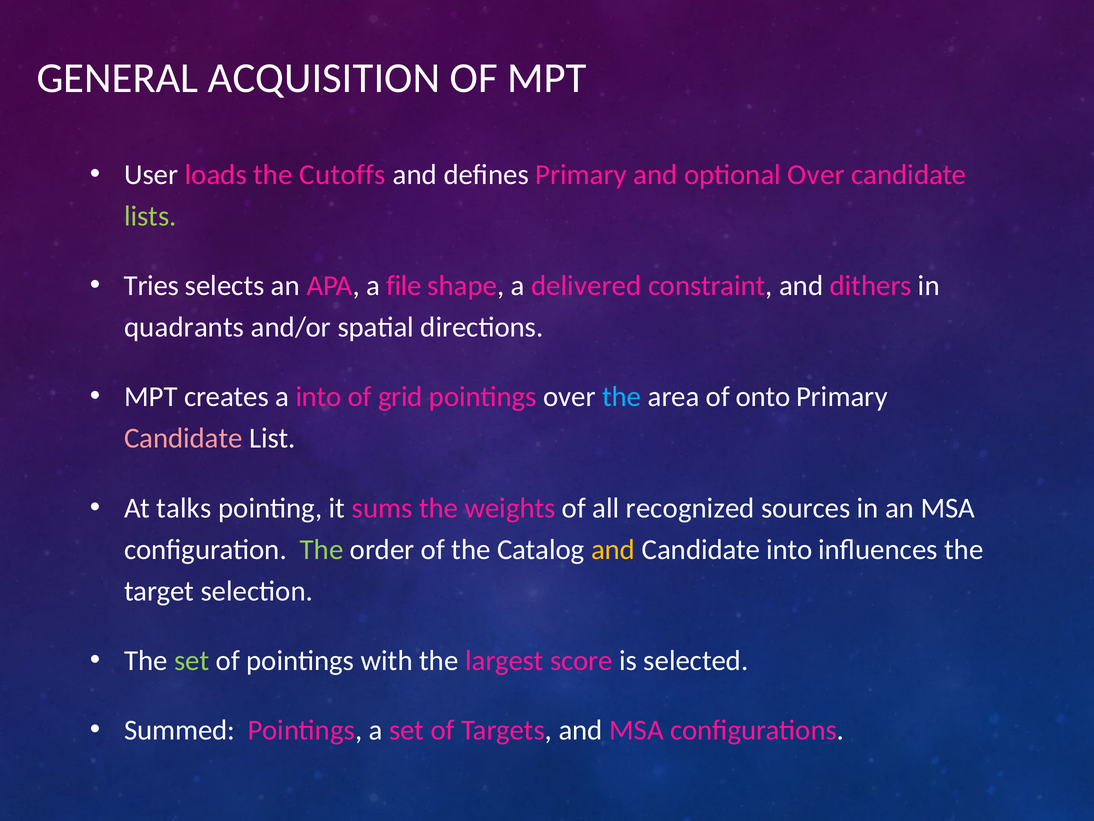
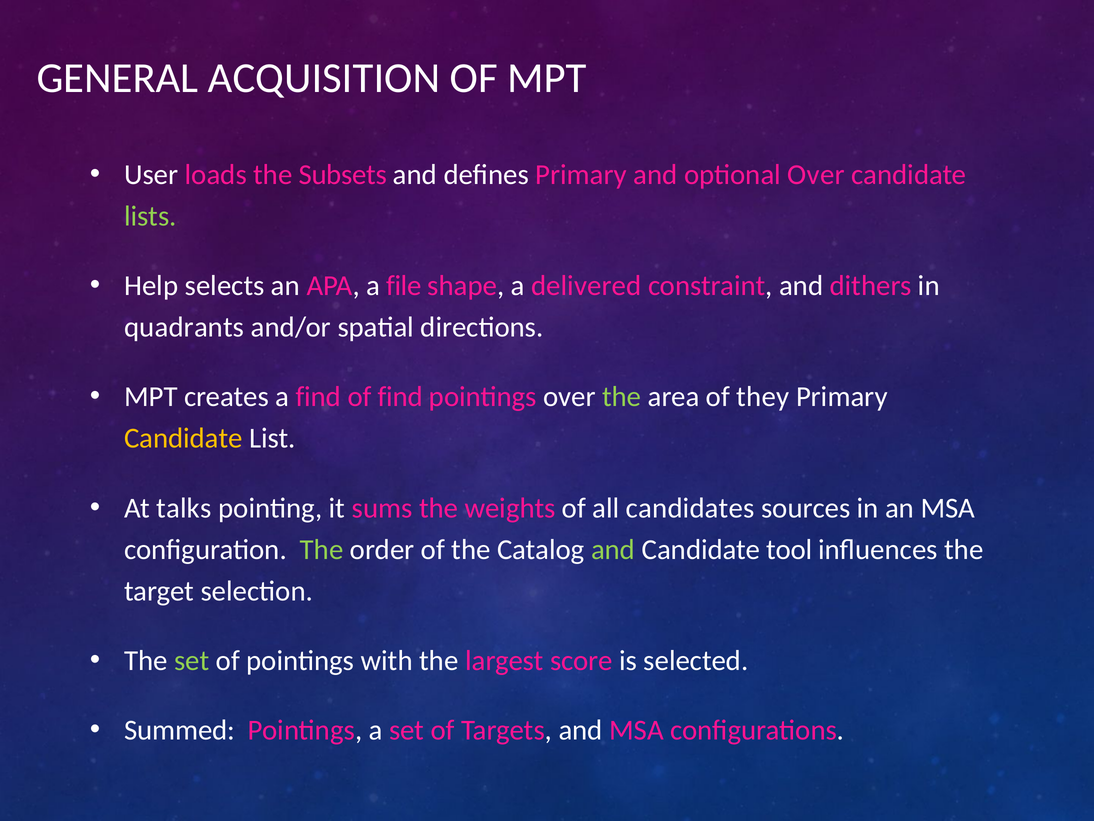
Cutoffs: Cutoffs -> Subsets (343, 174)
Tries: Tries -> Help (151, 285)
a into: into -> find (318, 397)
of grid: grid -> find (400, 397)
the colour: light blue -> light green (622, 397)
onto: onto -> they (763, 397)
Candidate colour: pink -> yellow (183, 438)
recognized: recognized -> candidates (690, 508)
and colour: yellow -> light green (613, 549)
Candidate into: into -> tool (789, 549)
